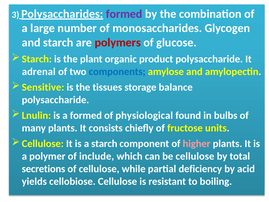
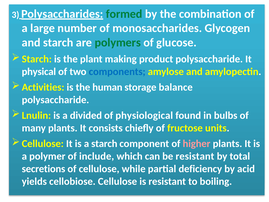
formed colour: purple -> green (124, 14)
polymers colour: red -> green (118, 43)
organic: organic -> making (121, 59)
adrenal: adrenal -> physical (39, 72)
Sensitive: Sensitive -> Activities (43, 87)
tissues: tissues -> human (107, 87)
a formed: formed -> divided (86, 115)
be cellulose: cellulose -> resistant (195, 156)
